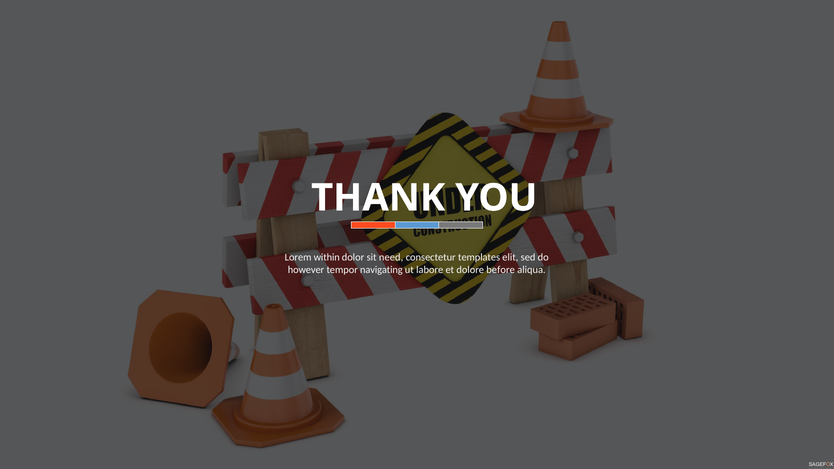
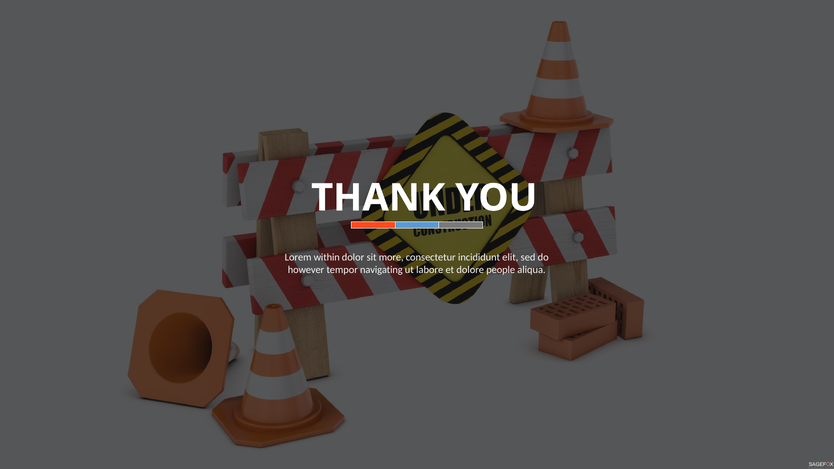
need: need -> more (391, 257)
templates: templates -> incididunt (479, 257)
before: before -> people (501, 270)
